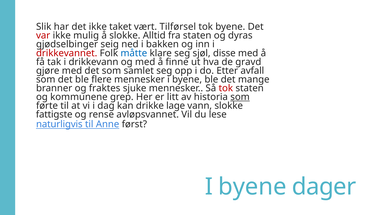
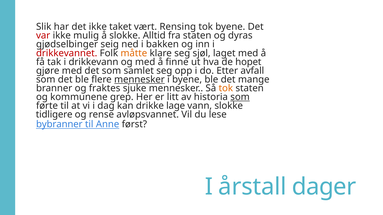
Tilførsel: Tilførsel -> Rensing (178, 27)
måtte colour: blue -> orange (134, 53)
disse: disse -> laget (224, 53)
gravd: gravd -> hopet (248, 62)
mennesker underline: none -> present (139, 80)
tok colour: red -> orange (226, 88)
fattigste: fattigste -> tidligere (54, 115)
naturligvis: naturligvis -> bybranner (59, 124)
byene: byene -> årstall (252, 187)
